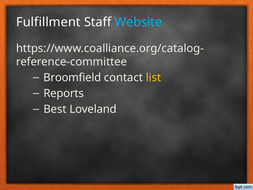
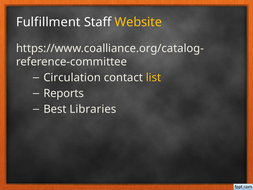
Website colour: light blue -> yellow (138, 22)
Broomfield: Broomfield -> Circulation (72, 78)
Loveland: Loveland -> Libraries (93, 109)
